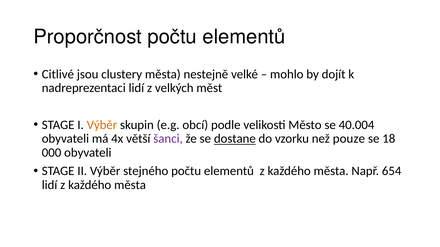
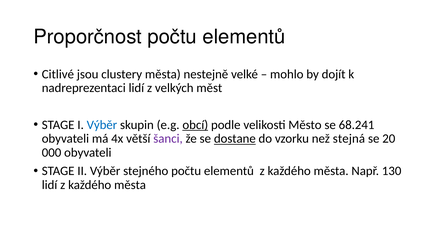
Výběr colour: orange -> blue (102, 125)
obcí underline: none -> present (195, 125)
40.004: 40.004 -> 68.241 (357, 125)
pouze: pouze -> stejná (349, 139)
18: 18 -> 20 (389, 139)
654: 654 -> 130 (392, 171)
